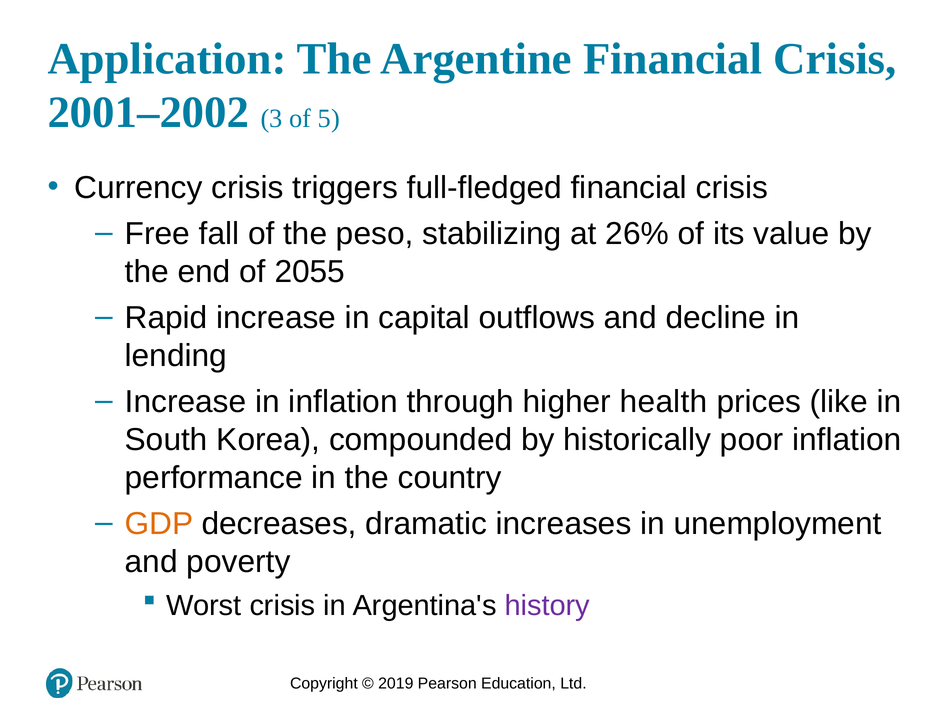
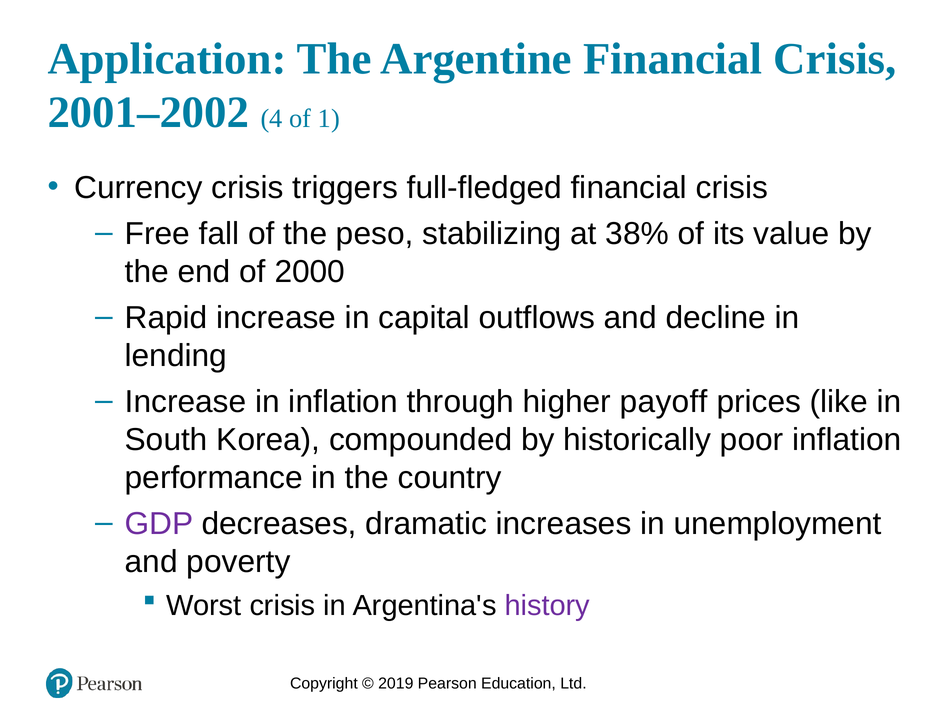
3: 3 -> 4 (272, 119)
5: 5 -> 1 (329, 119)
26%: 26% -> 38% (637, 234)
2055: 2055 -> 2000 (310, 272)
health: health -> payoff (664, 402)
GDP colour: orange -> purple (159, 524)
